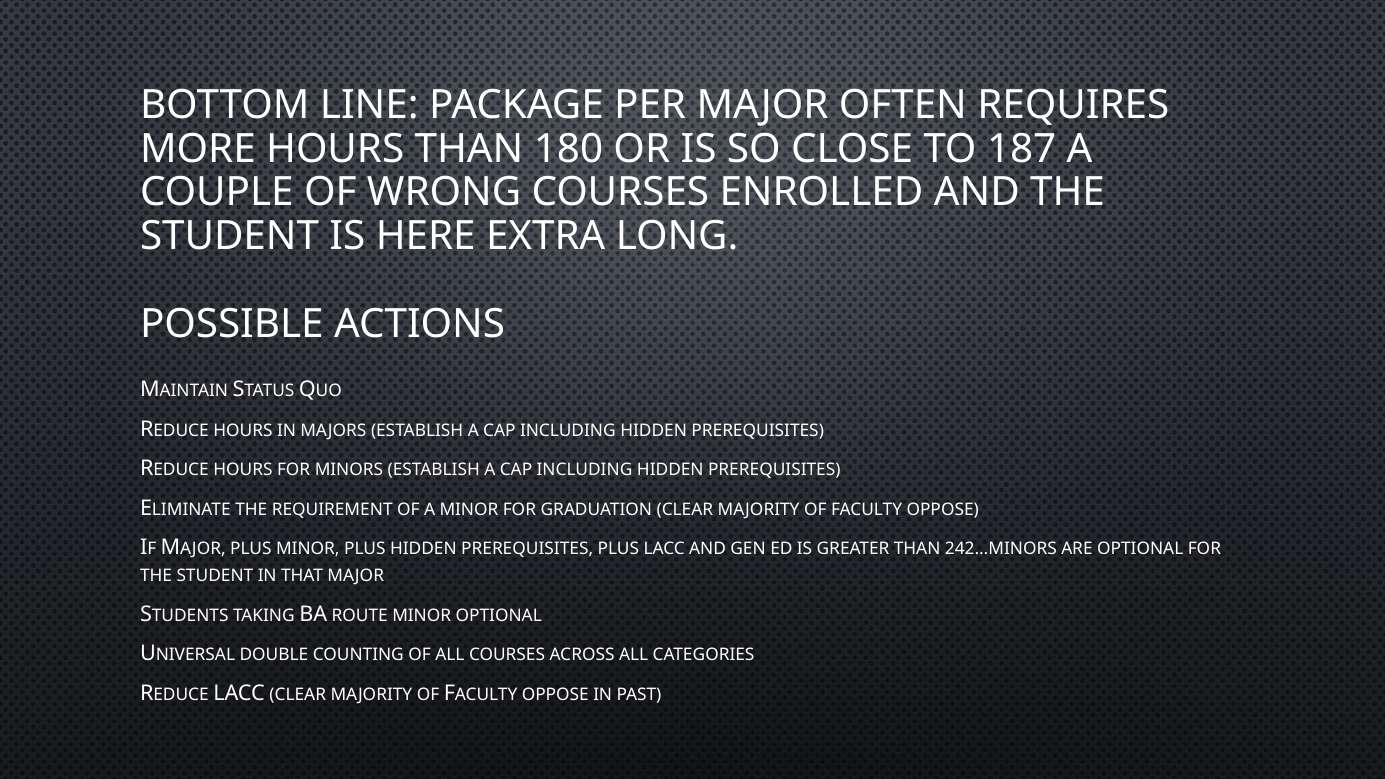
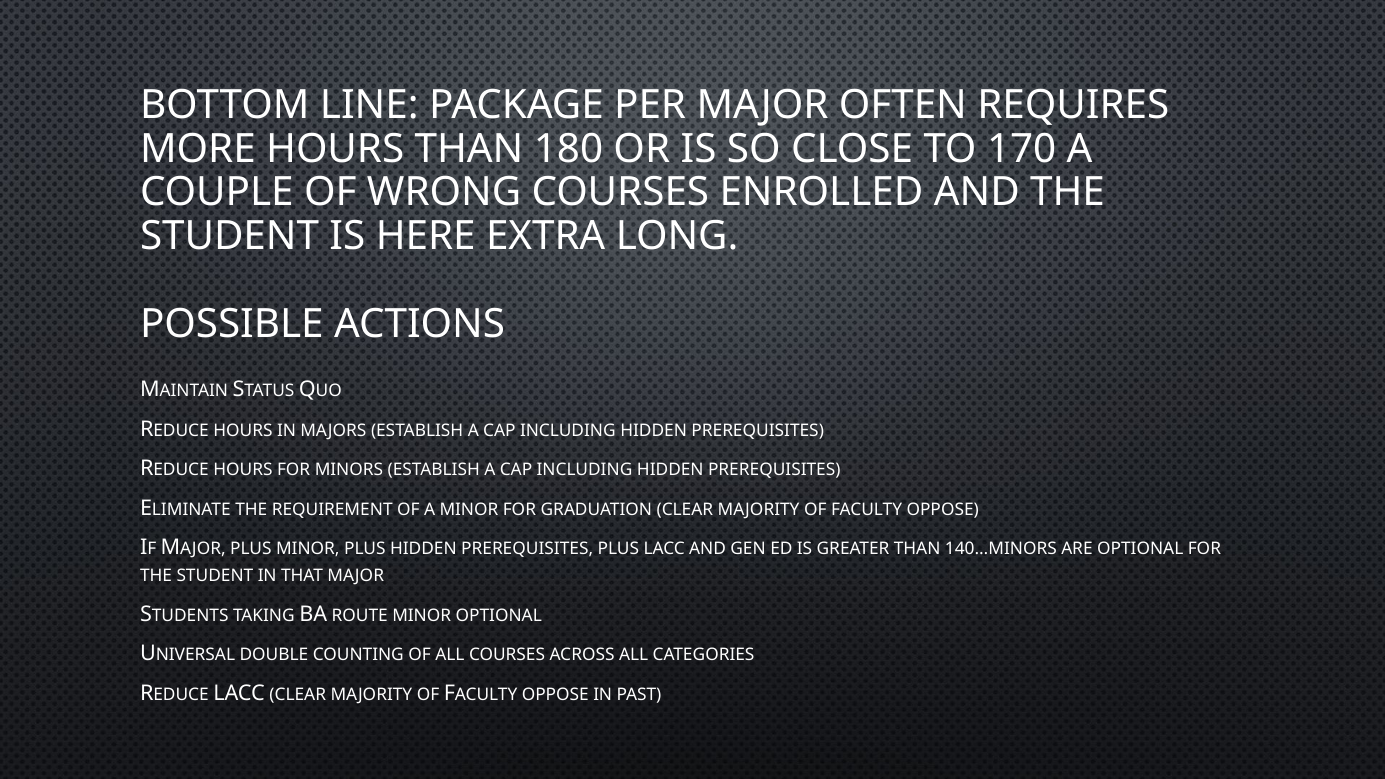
187: 187 -> 170 (1022, 149)
242…MINORS: 242…MINORS -> 140…MINORS (1001, 549)
